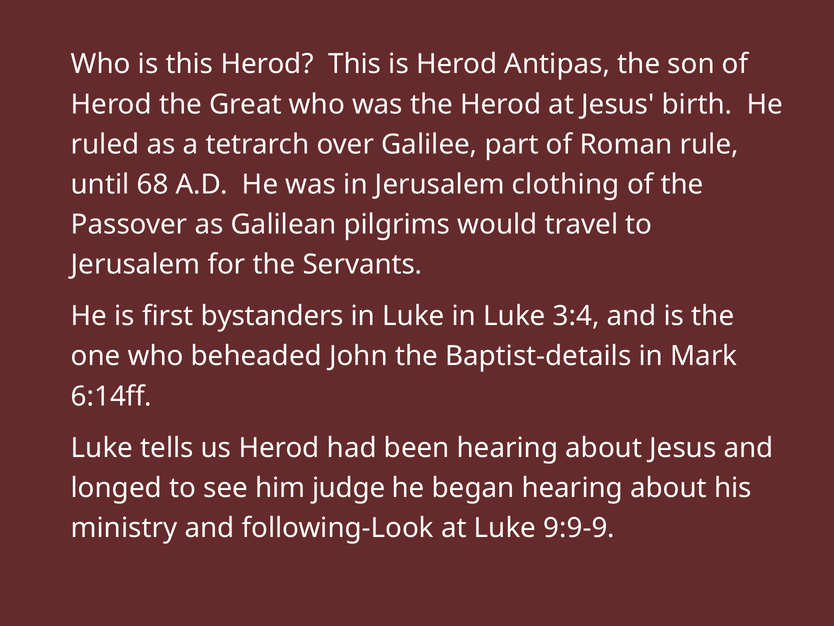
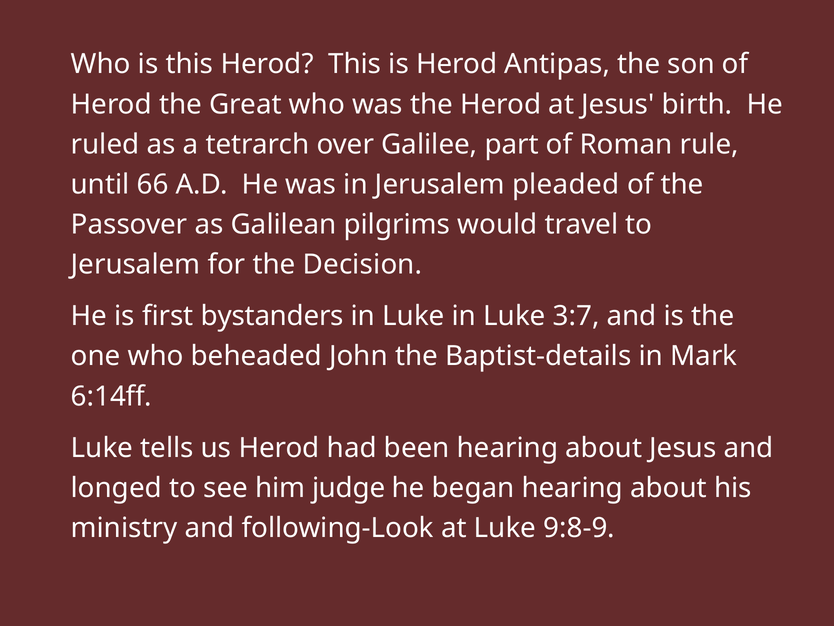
68: 68 -> 66 (153, 184)
clothing: clothing -> pleaded (566, 184)
Servants: Servants -> Decision (362, 264)
3:4: 3:4 -> 3:7 (576, 316)
9:9-9: 9:9-9 -> 9:8-9 (579, 528)
